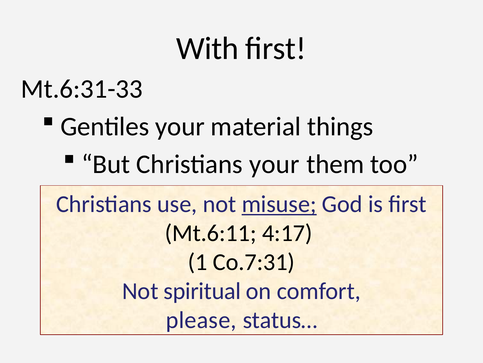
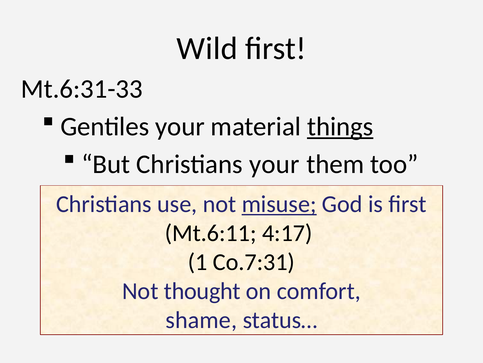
With: With -> Wild (207, 49)
things underline: none -> present (340, 126)
spiritual: spiritual -> thought (202, 291)
please: please -> shame (201, 320)
